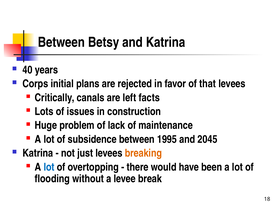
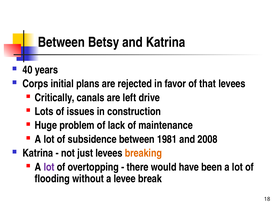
facts: facts -> drive (149, 98)
1995: 1995 -> 1981 (167, 139)
2045: 2045 -> 2008 (207, 139)
lot colour: blue -> purple (49, 167)
